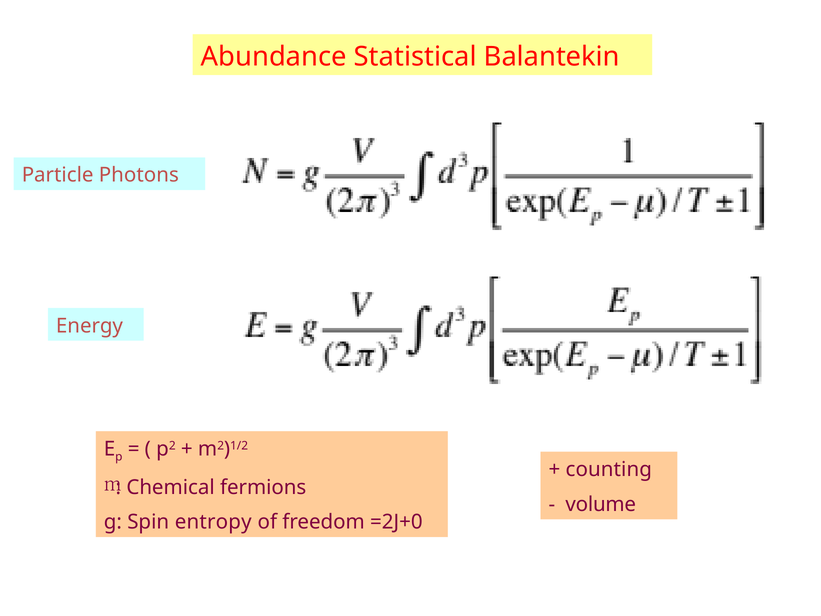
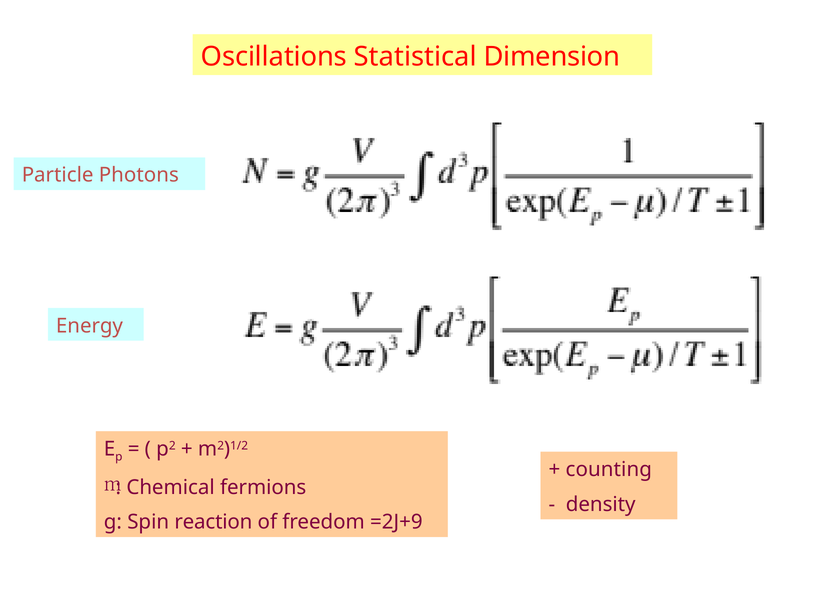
Abundance: Abundance -> Oscillations (274, 57)
Balantekin: Balantekin -> Dimension (552, 57)
volume: volume -> density (601, 504)
entropy: entropy -> reaction (213, 522)
=2J+0: =2J+0 -> =2J+9 (396, 522)
